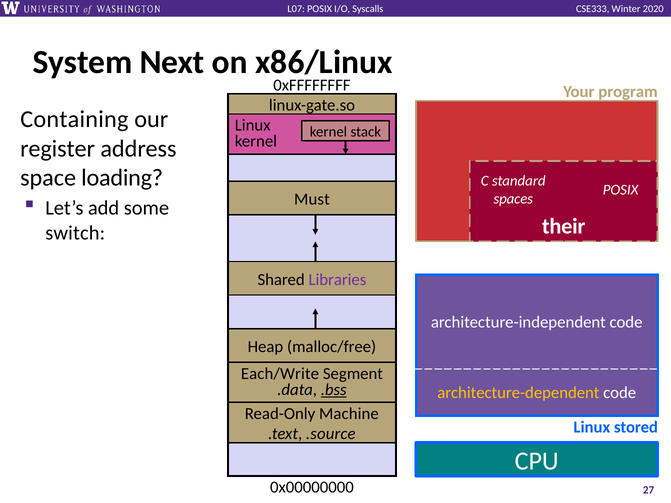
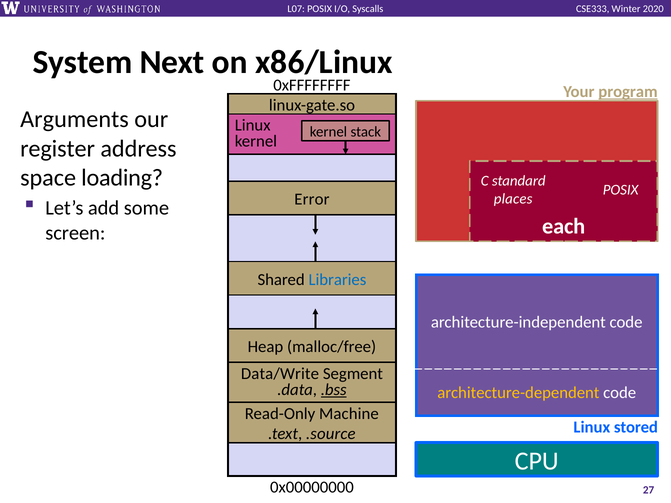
program underline: none -> present (628, 92)
Containing: Containing -> Arguments (74, 120)
Must: Must -> Error (312, 199)
spaces: spaces -> places (513, 199)
their: their -> each (564, 227)
switch: switch -> screen (75, 233)
Libraries colour: purple -> blue (337, 280)
Each/Write: Each/Write -> Data/Write (280, 374)
